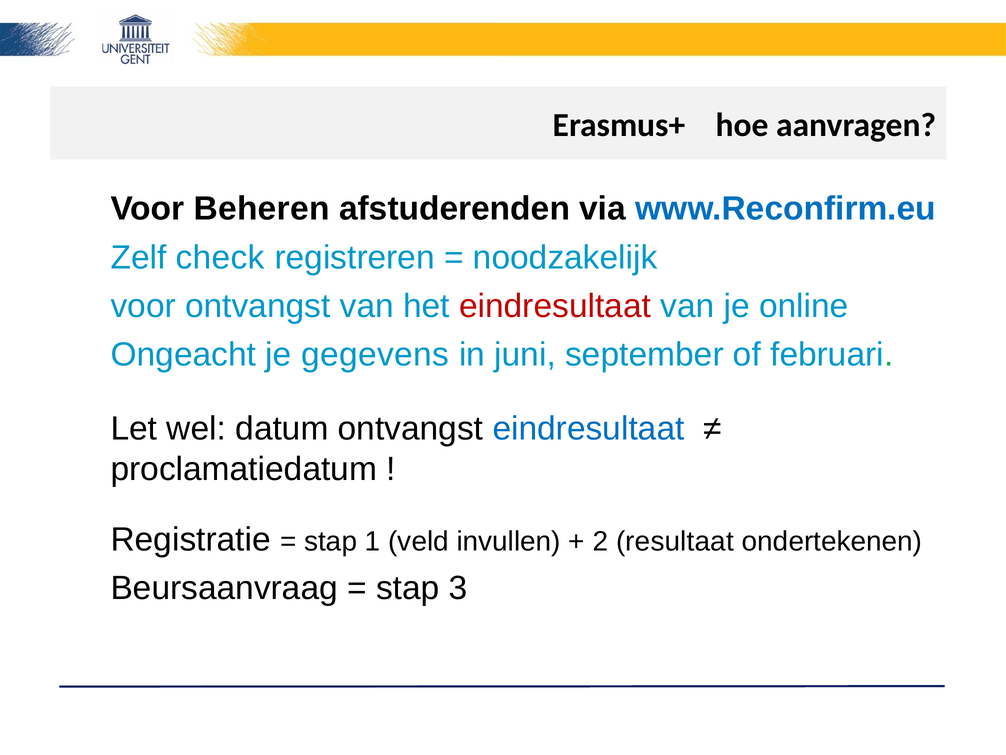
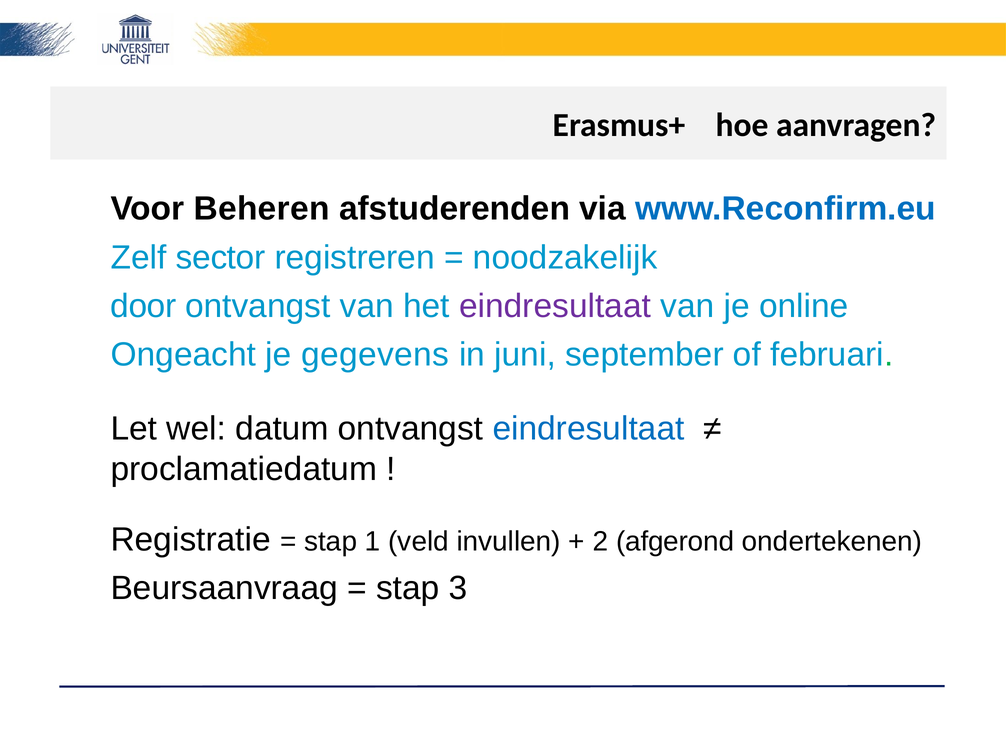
check: check -> sector (221, 257)
voor: voor -> door (143, 306)
eindresultaat colour: red -> purple (555, 306)
resultaat: resultaat -> afgerond (675, 541)
